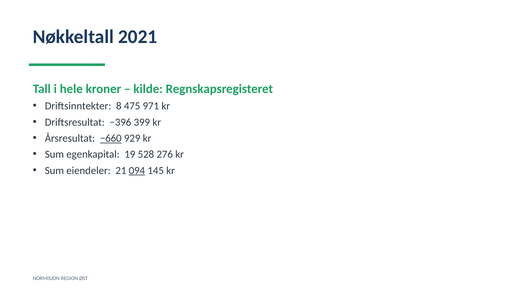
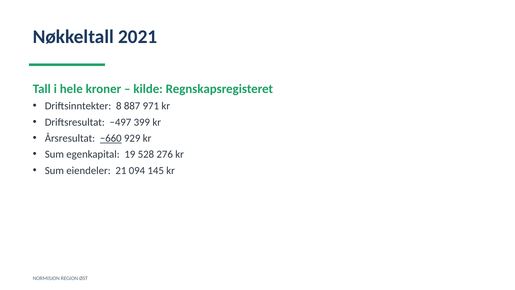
475: 475 -> 887 (132, 106)
−396: −396 -> −497 (120, 122)
094 underline: present -> none (137, 170)
